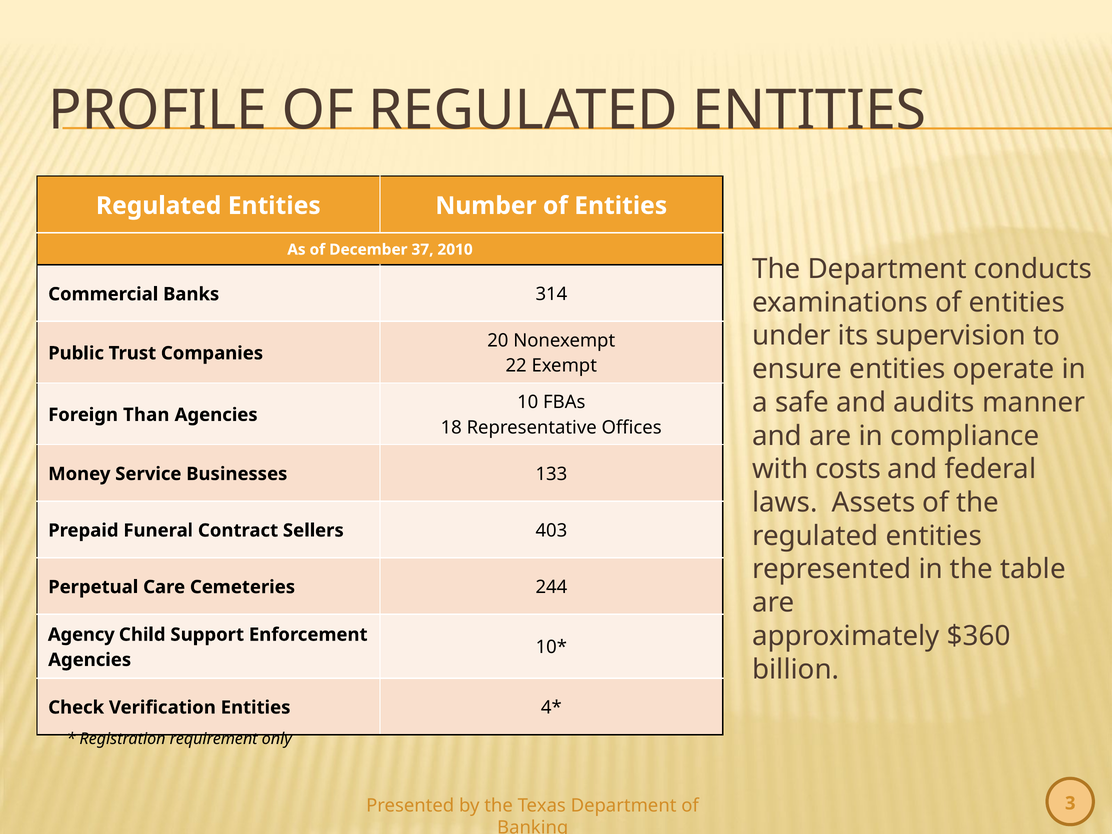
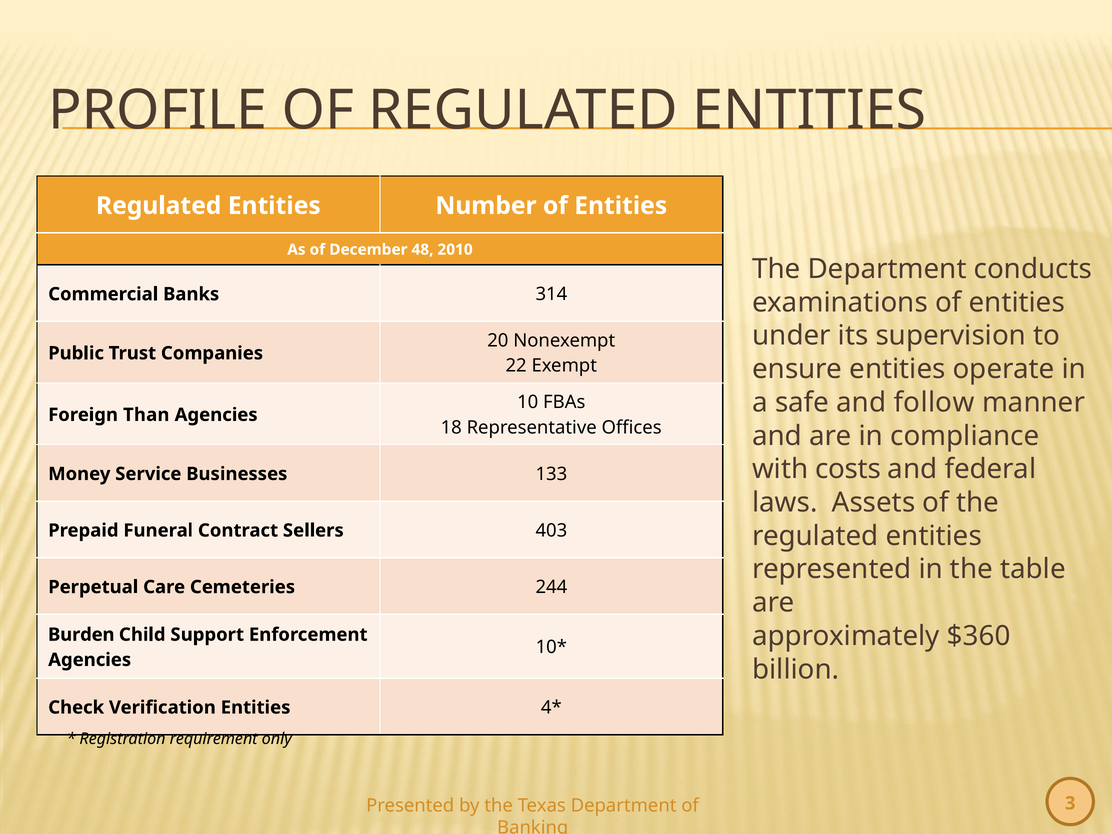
37: 37 -> 48 (423, 250)
audits: audits -> follow (934, 402)
Agency: Agency -> Burden (81, 635)
